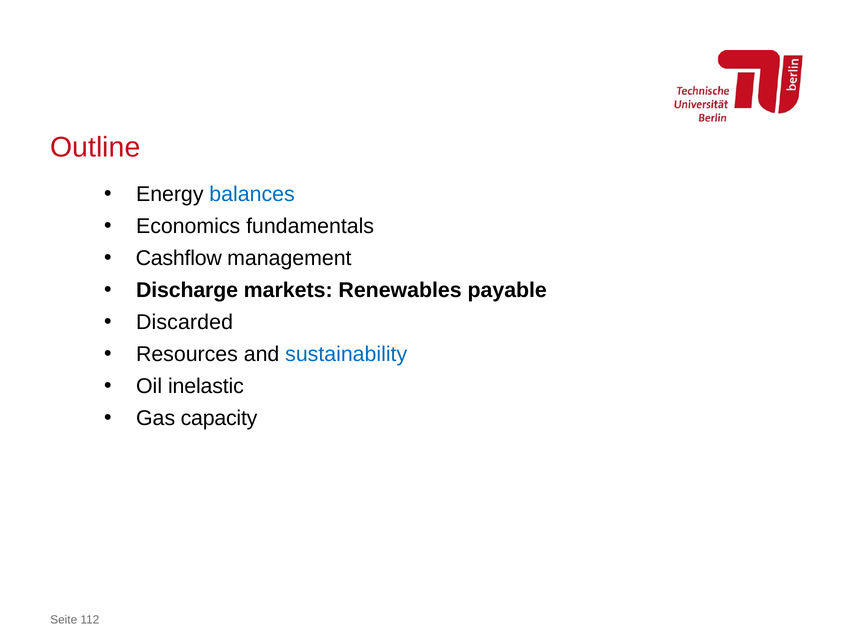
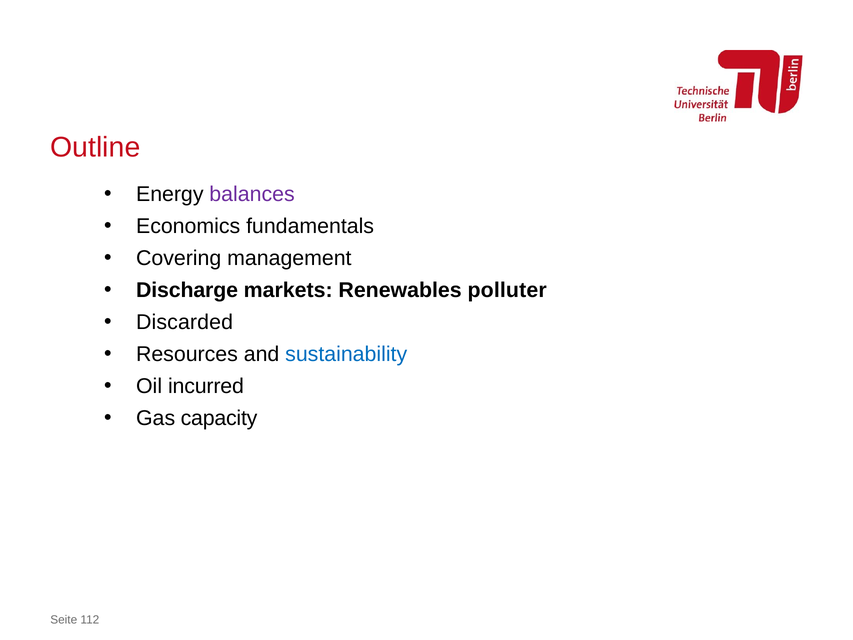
balances colour: blue -> purple (252, 194)
Cashflow: Cashflow -> Covering (179, 258)
payable: payable -> polluter (507, 290)
inelastic: inelastic -> incurred (206, 386)
